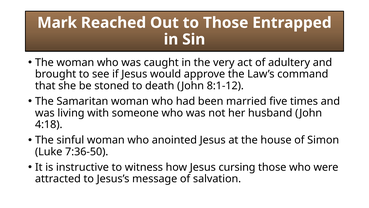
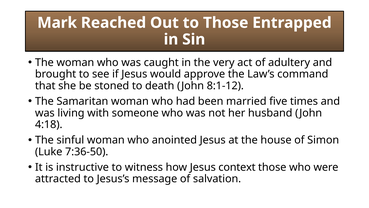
cursing: cursing -> context (237, 167)
